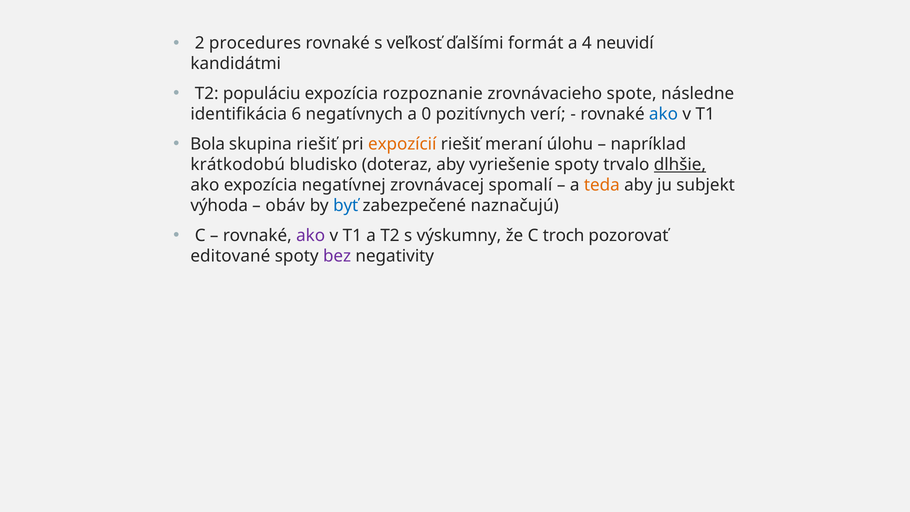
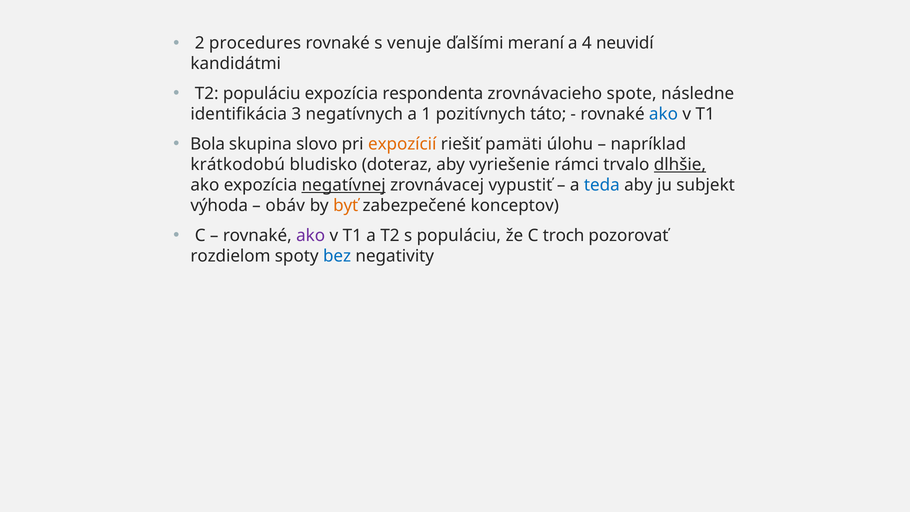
veľkosť: veľkosť -> venuje (414, 43)
formát: formát -> meraní (536, 43)
rozpoznanie: rozpoznanie -> respondenta (433, 94)
6: 6 -> 3 (296, 114)
0: 0 -> 1 (426, 114)
verí: verí -> táto (548, 114)
skupina riešiť: riešiť -> slovo (317, 144)
meraní: meraní -> pamäti (514, 144)
vyriešenie spoty: spoty -> rámci (577, 165)
negatívnej underline: none -> present (344, 185)
spomalí: spomalí -> vypustiť (520, 185)
teda colour: orange -> blue (602, 185)
byť colour: blue -> orange (346, 206)
naznačujú: naznačujú -> konceptov (515, 206)
s výskumny: výskumny -> populáciu (459, 236)
editované: editované -> rozdielom (230, 256)
bez colour: purple -> blue (337, 256)
